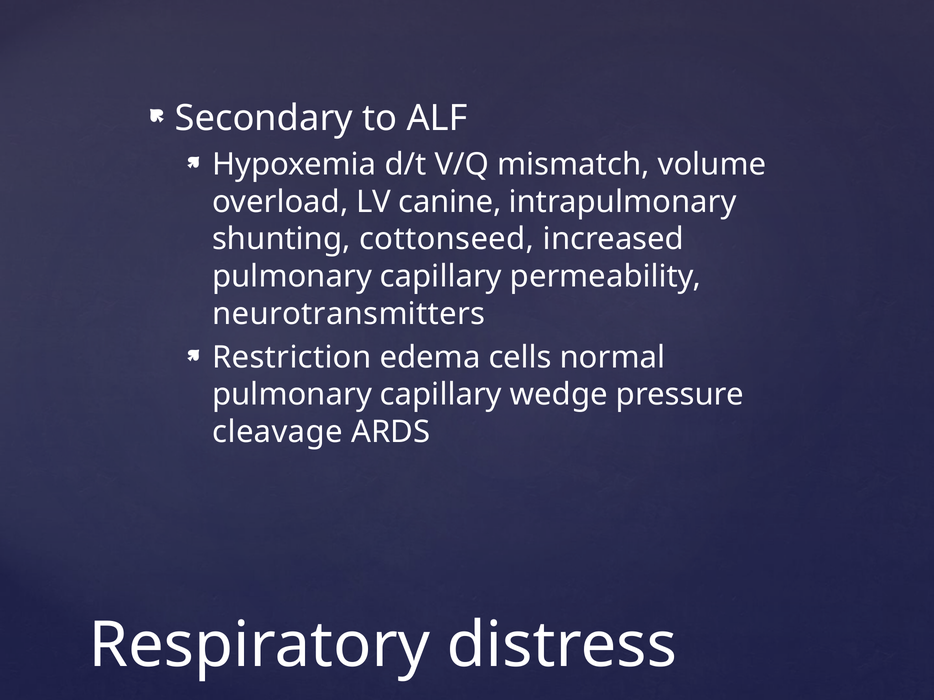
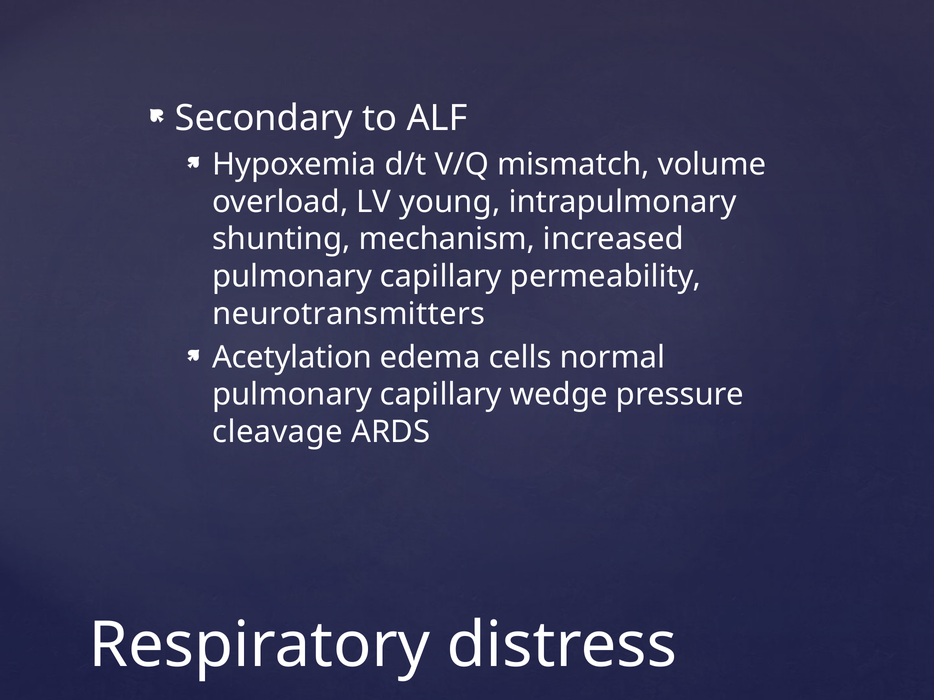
canine: canine -> young (450, 202)
cottonseed: cottonseed -> mechanism (447, 239)
Restriction: Restriction -> Acetylation (292, 358)
